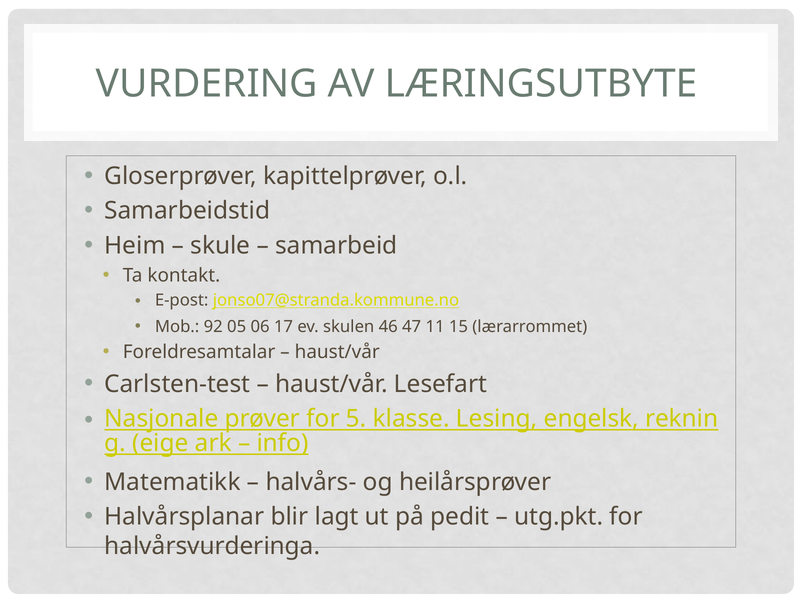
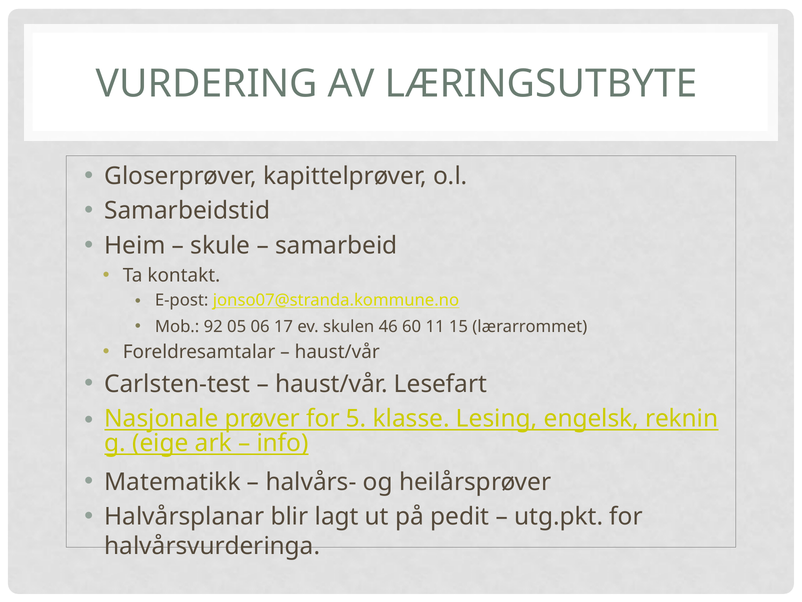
47: 47 -> 60 (412, 326)
